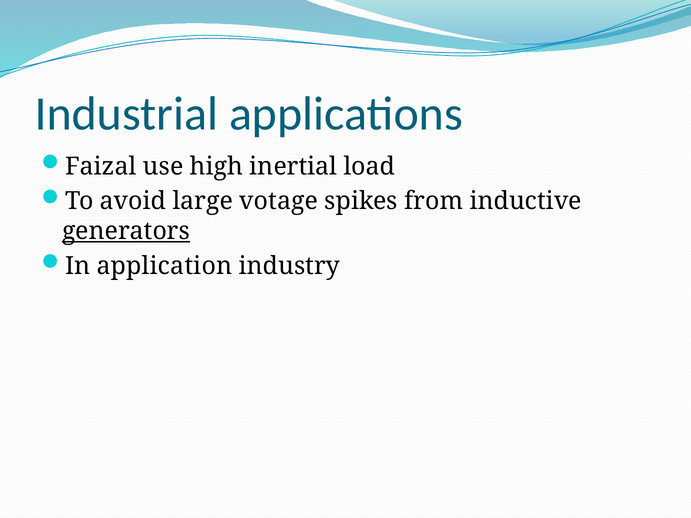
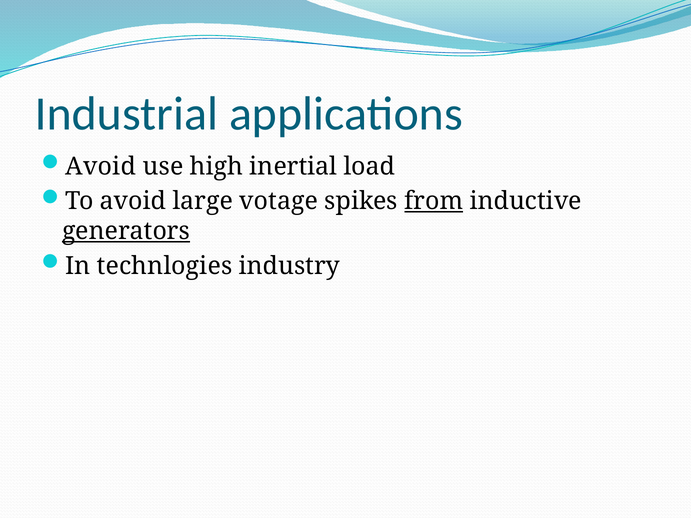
Faizal: Faizal -> Avoid (101, 166)
from underline: none -> present (434, 201)
application: application -> technlogies (165, 266)
